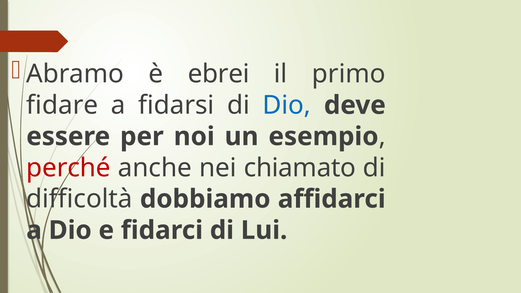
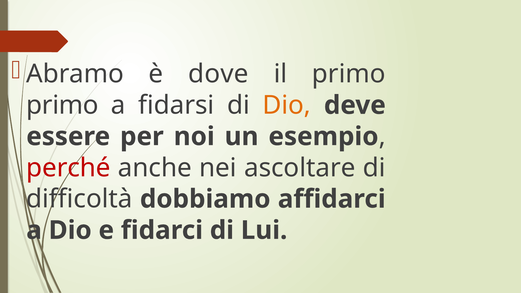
ebrei: ebrei -> dove (218, 74)
fidare: fidare -> primo (62, 105)
Dio colour: blue -> orange (287, 105)
chiamato: chiamato -> ascoltare (300, 168)
